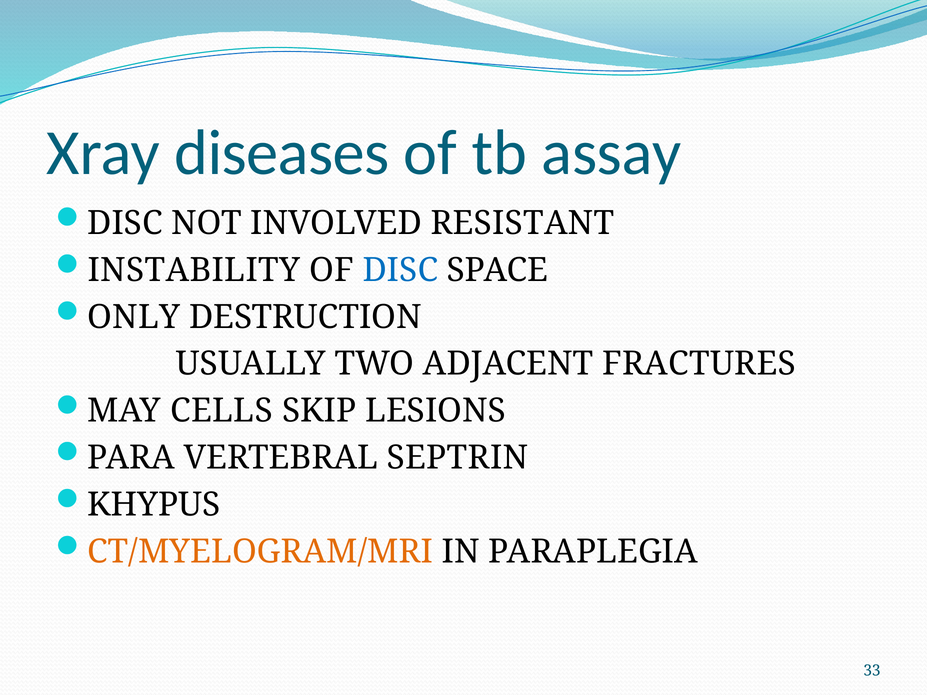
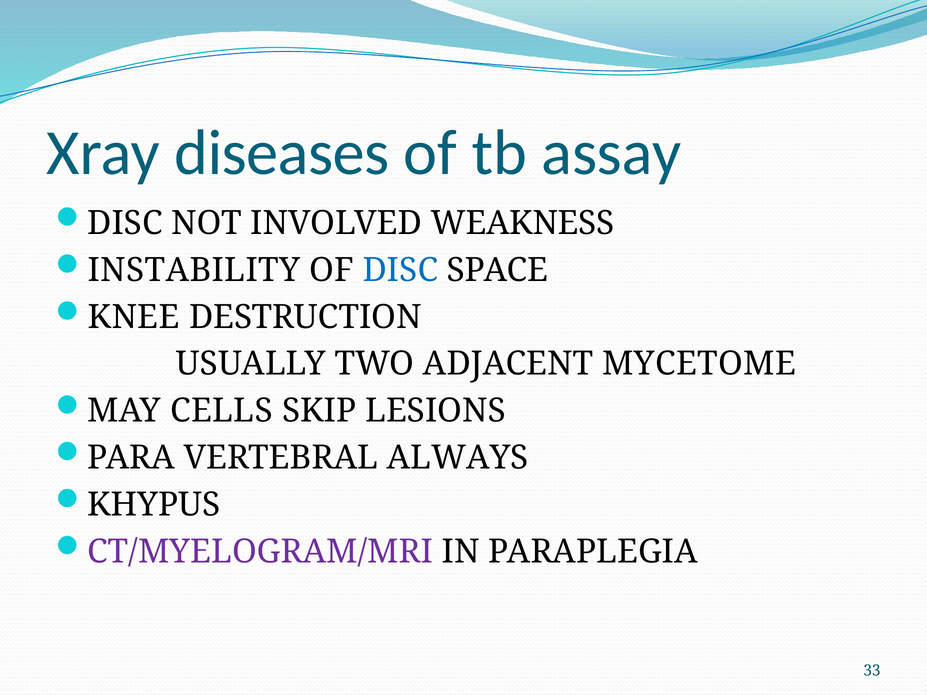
RESISTANT: RESISTANT -> WEAKNESS (523, 223)
ONLY: ONLY -> KNEE (134, 317)
FRACTURES: FRACTURES -> MYCETOME (699, 364)
SEPTRIN: SEPTRIN -> ALWAYS (458, 458)
CT/MYELOGRAM/MRI colour: orange -> purple (260, 552)
